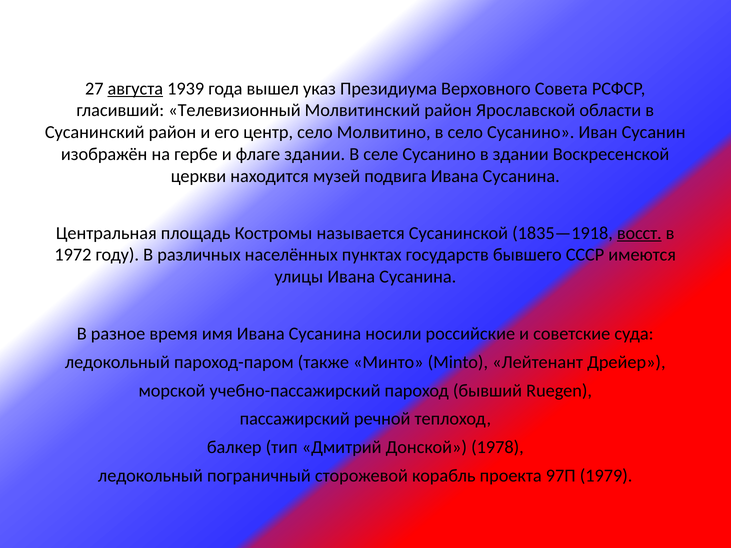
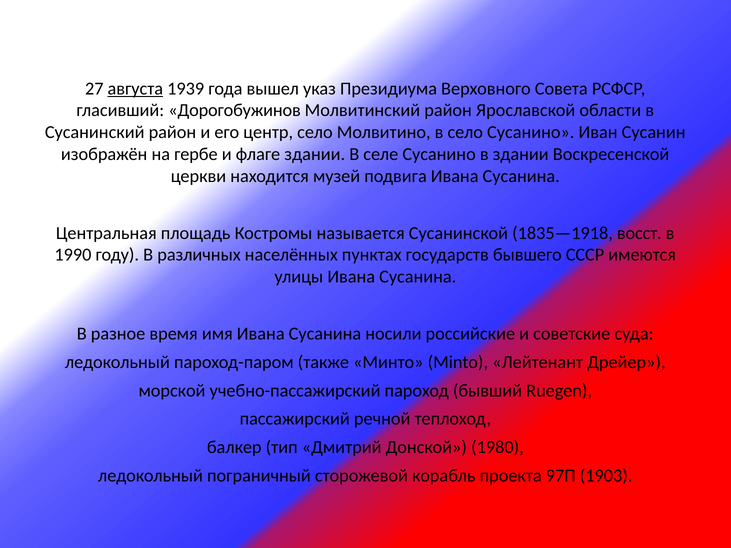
Телевизионный: Телевизионный -> Дорогобужинов (235, 110)
восст underline: present -> none (639, 233)
1972: 1972 -> 1990 (73, 255)
1978: 1978 -> 1980 (497, 448)
1979: 1979 -> 1903 (606, 476)
